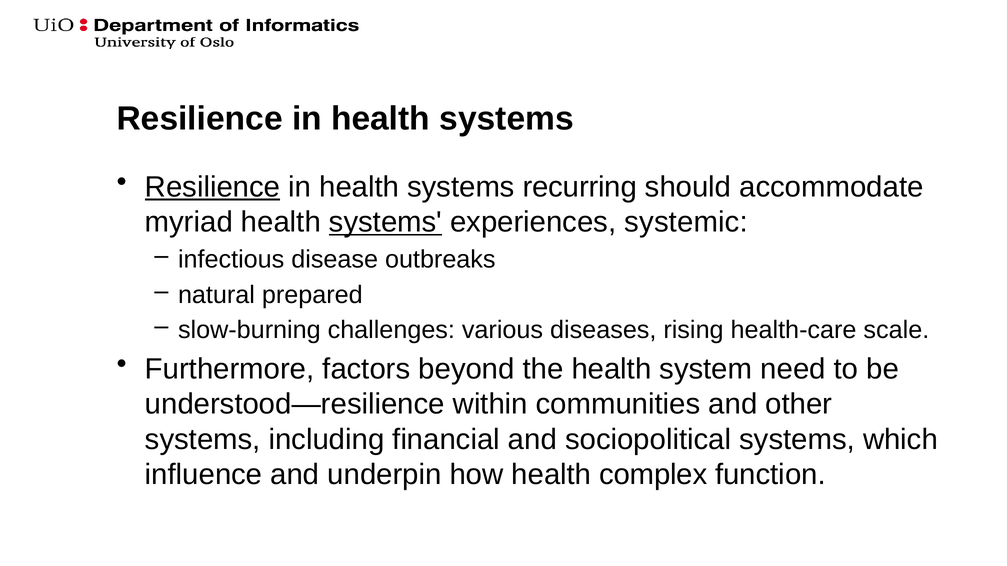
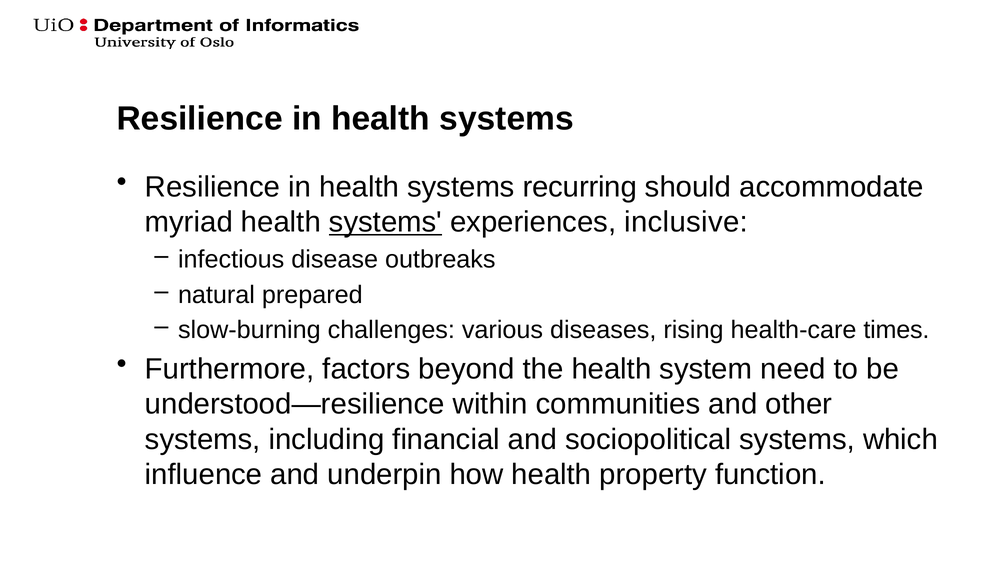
Resilience underline: present -> none (213, 187)
systemic: systemic -> inclusive (686, 222)
scale: scale -> times (896, 330)
complex: complex -> property (653, 475)
